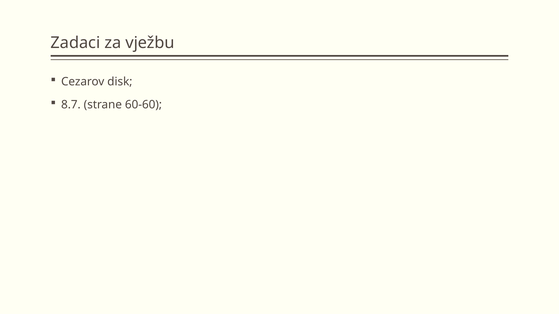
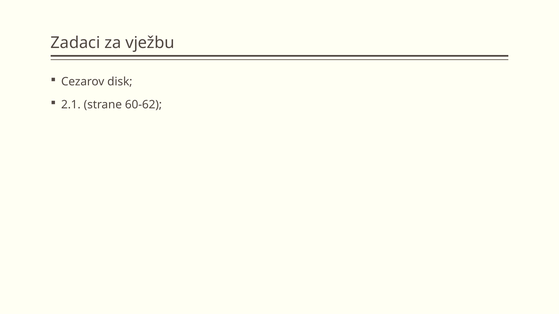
8.7: 8.7 -> 2.1 (71, 105)
60-60: 60-60 -> 60-62 (144, 105)
